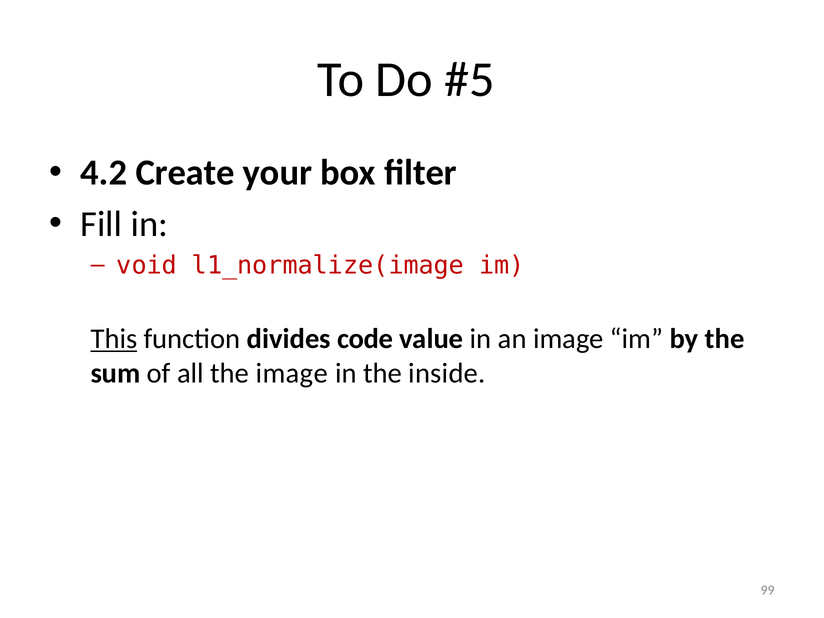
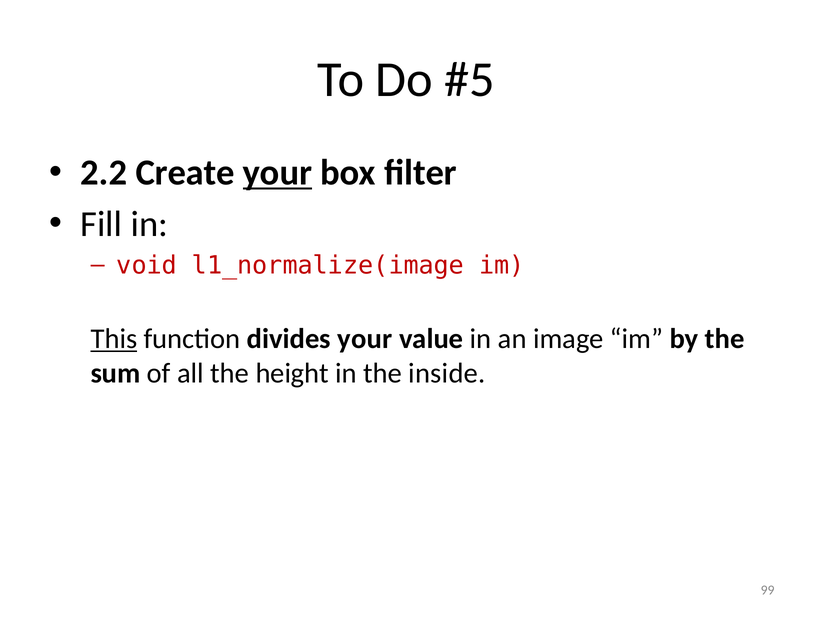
4.2: 4.2 -> 2.2 (104, 173)
your underline: none -> present (277, 173)
divides code: code -> your (365, 339)
the image: image -> height (292, 373)
